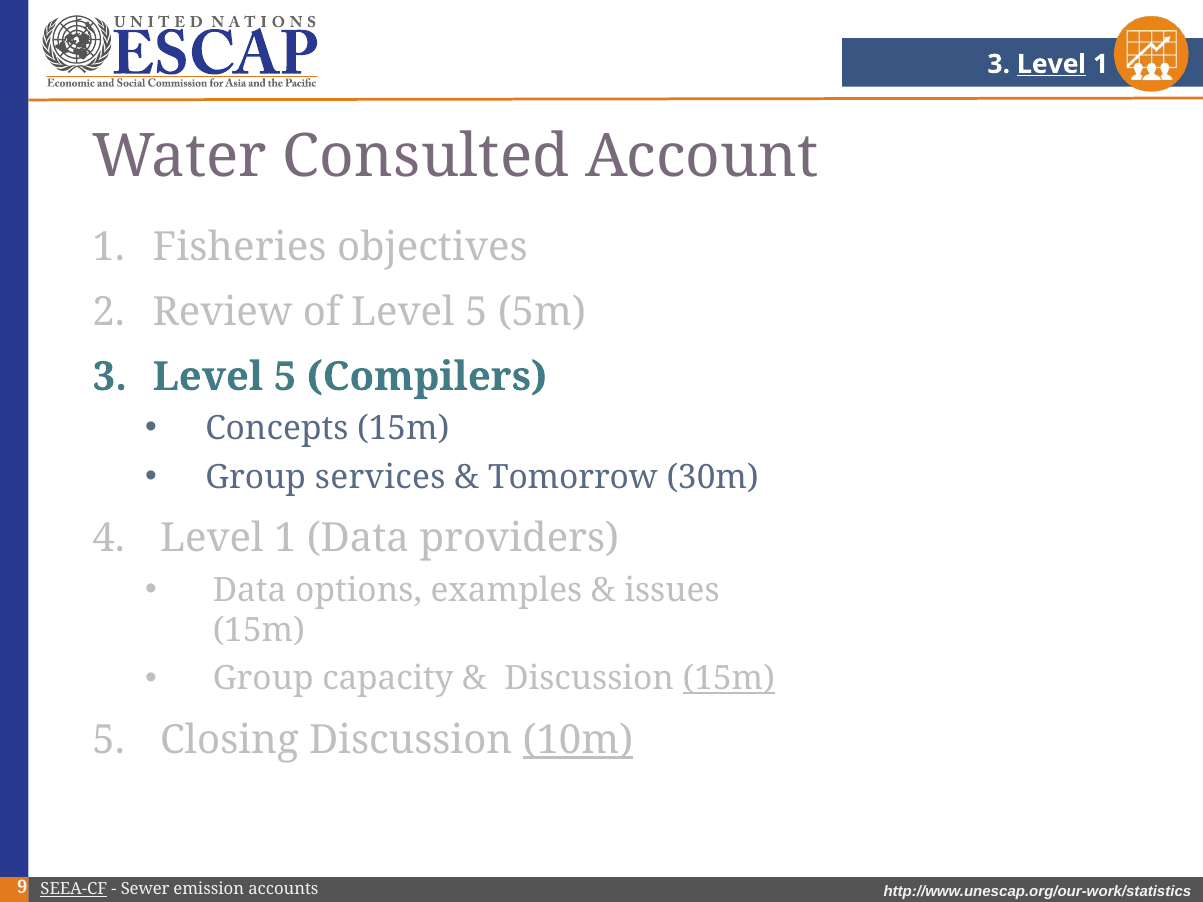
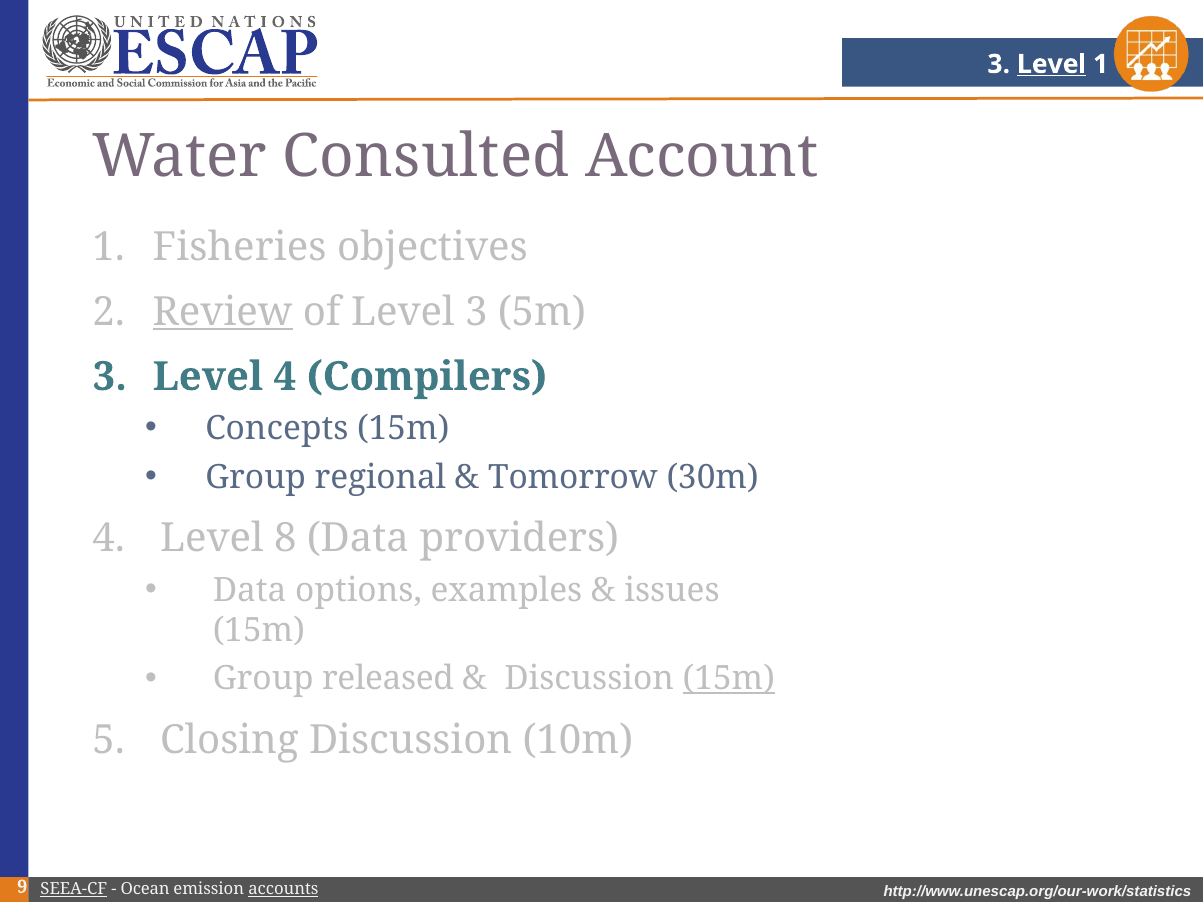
Review underline: none -> present (223, 312)
of Level 5: 5 -> 3 (476, 312)
3 Level 5: 5 -> 4 (285, 377)
services: services -> regional (380, 477)
1: 1 -> 8 (285, 539)
capacity: capacity -> released (388, 679)
10m underline: present -> none (578, 740)
Sewer: Sewer -> Ocean (145, 889)
accounts underline: none -> present (283, 889)
